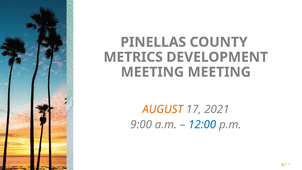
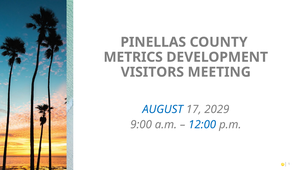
MEETING: MEETING -> VISITORS (152, 72)
AUGUST colour: orange -> blue (163, 109)
2021: 2021 -> 2029 (217, 109)
